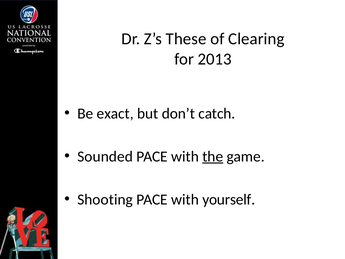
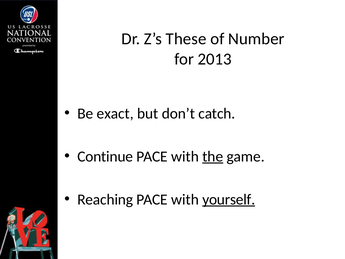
Clearing: Clearing -> Number (256, 39)
Sounded: Sounded -> Continue (105, 156)
Shooting: Shooting -> Reaching (105, 199)
yourself underline: none -> present (229, 199)
